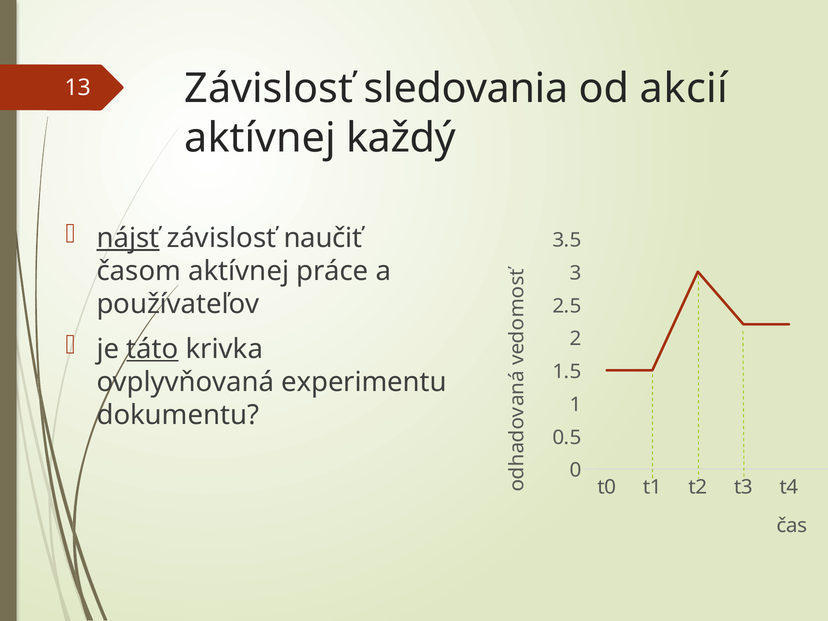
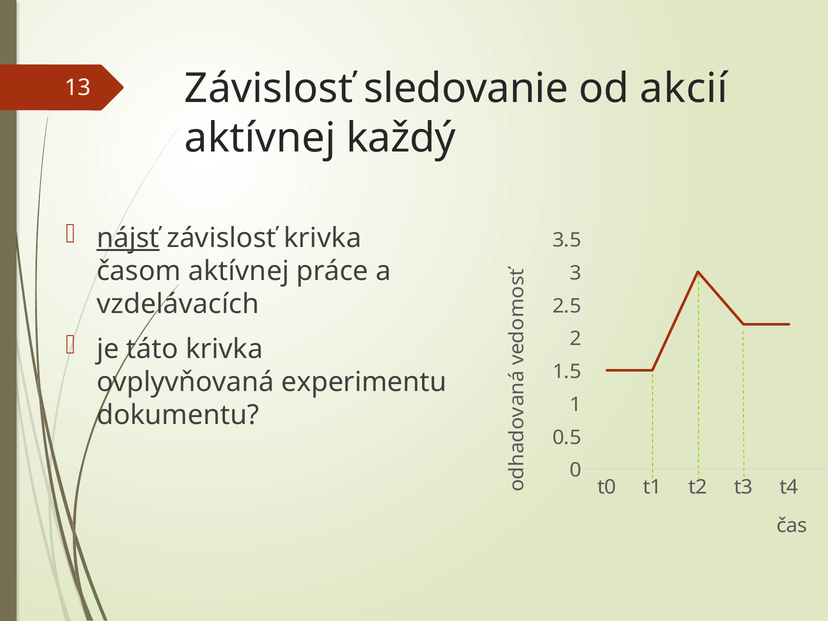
sledovania: sledovania -> sledovanie (466, 88)
závislosť naučiť: naučiť -> krivka (323, 238)
používateľov: používateľov -> vzdelávacích (178, 304)
táto underline: present -> none (152, 349)
